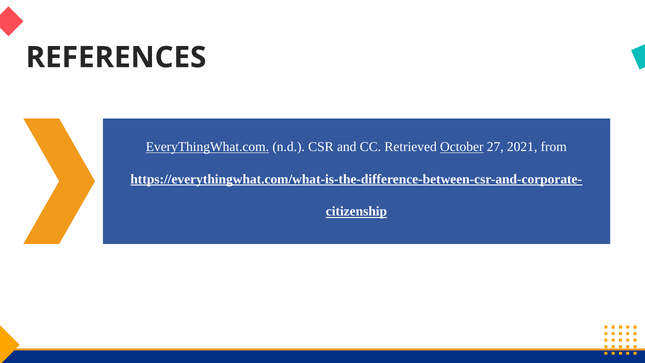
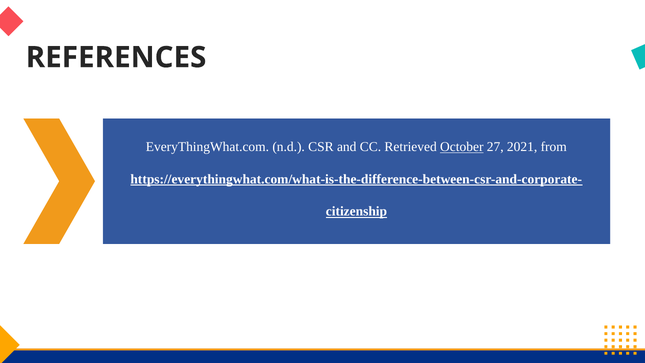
EveryThingWhat.com underline: present -> none (207, 147)
